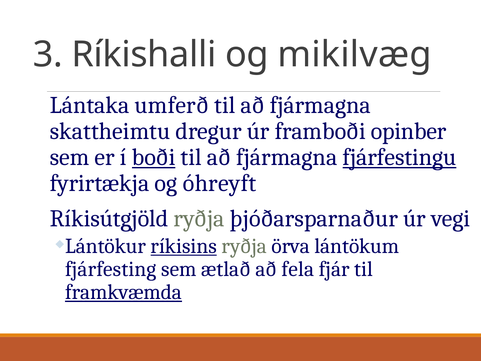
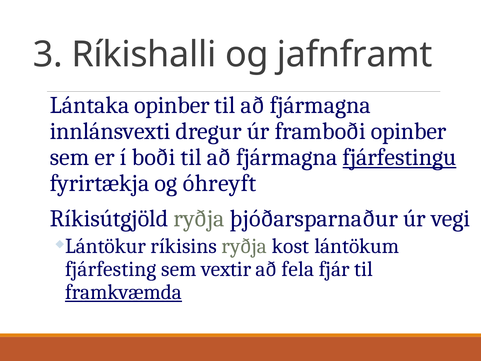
mikilvæg: mikilvæg -> jafnframt (355, 54)
Lántaka umferð: umferð -> opinber (172, 105)
skattheimtu: skattheimtu -> innlánsvexti (110, 131)
boði underline: present -> none (154, 157)
ríkisins underline: present -> none (184, 246)
örva: örva -> kost (291, 246)
ætlað: ætlað -> vextir (226, 269)
